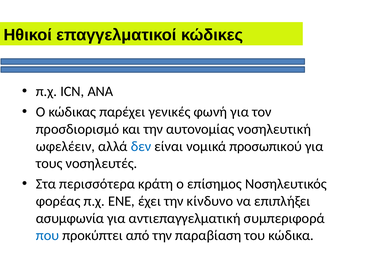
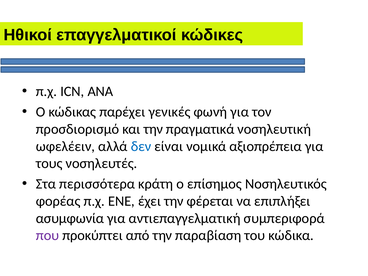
αυτονομίας: αυτονομίας -> πραγματικά (200, 129)
προσωπικού: προσωπικού -> αξιοπρέπεια (266, 146)
κίνδυνο: κίνδυνο -> φέρεται (210, 201)
που colour: blue -> purple (47, 235)
